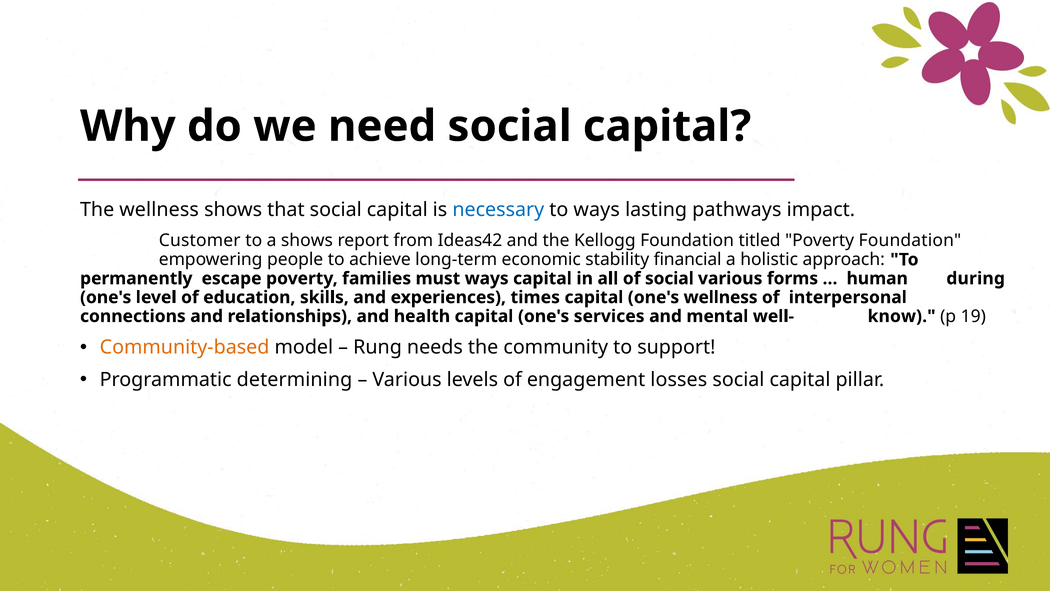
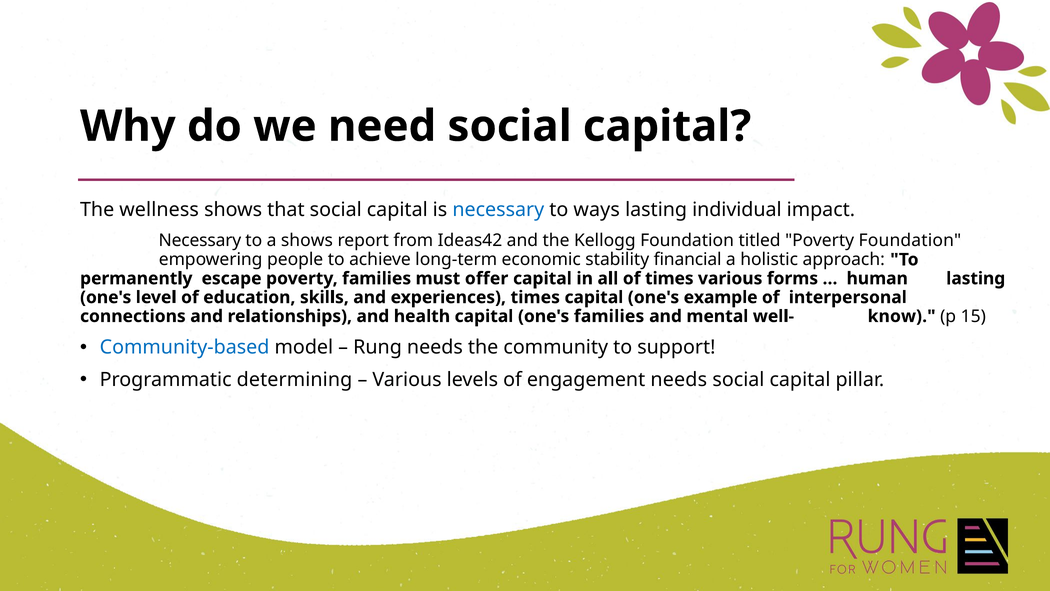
pathways: pathways -> individual (737, 210)
Customer: Customer -> Necessary (200, 241)
must ways: ways -> offer (487, 278)
of social: social -> times (669, 278)
human during: during -> lasting (976, 278)
one's wellness: wellness -> example (721, 297)
one's services: services -> families (609, 316)
19: 19 -> 15 (973, 316)
Community-based colour: orange -> blue (185, 347)
engagement losses: losses -> needs (679, 379)
